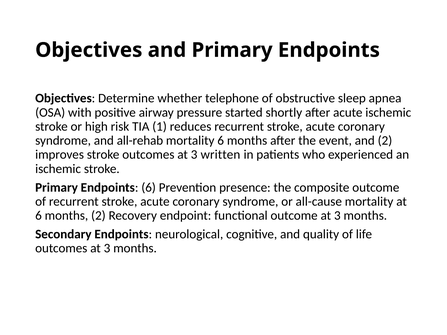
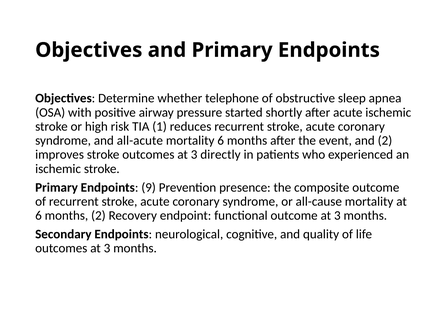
all-rehab: all-rehab -> all-acute (140, 141)
written: written -> directly (220, 155)
Endpoints 6: 6 -> 9 (149, 188)
